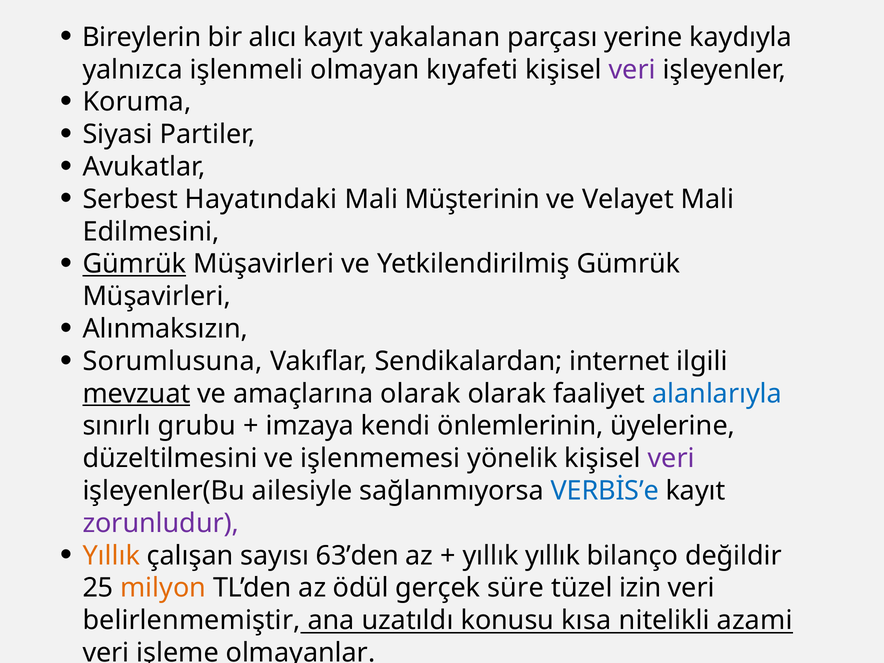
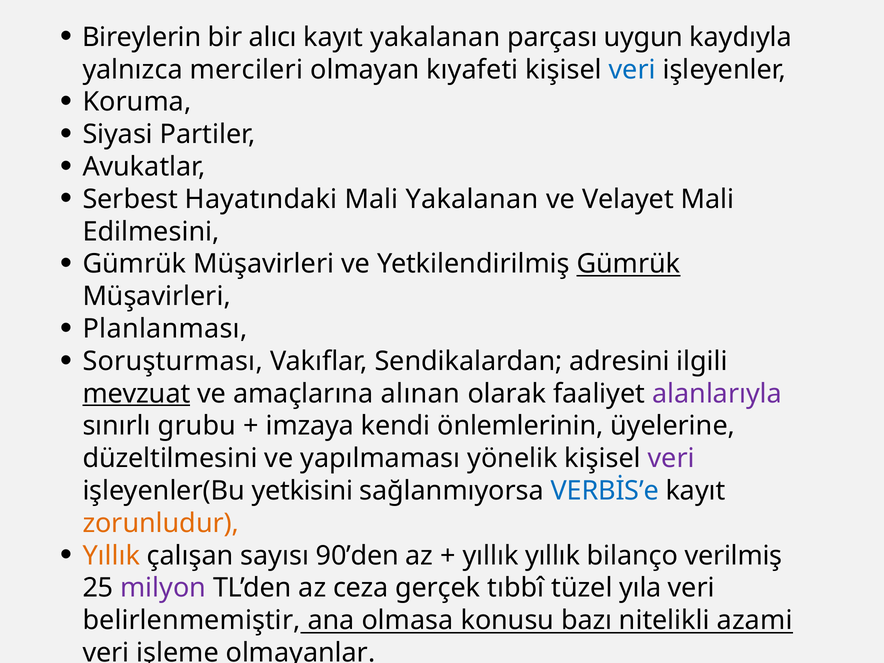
yerine: yerine -> uygun (643, 37)
işlenmeli: işlenmeli -> mercileri (246, 70)
veri colour: purple -> blue (632, 70)
Mali Müşterinin: Müşterinin -> Yakalanan (472, 199)
Gümrük underline: present -> none (134, 264)
Gümrük underline: none -> present (628, 264)
Alınmaksızın: Alınmaksızın -> Planlanması (165, 329)
Sorumlusuna: Sorumlusuna -> Soruşturması (173, 361)
internet: internet -> adresini (620, 361)
amaçlarına olarak: olarak -> alınan (420, 394)
alanlarıyla colour: blue -> purple (717, 394)
işlenmemesi: işlenmemesi -> yapılmaması (380, 458)
ailesiyle: ailesiyle -> yetkisini (302, 491)
zorunludur colour: purple -> orange (161, 523)
63’den: 63’den -> 90’den (357, 556)
değildir: değildir -> verilmiş (734, 556)
milyon colour: orange -> purple (163, 588)
ödül: ödül -> ceza (361, 588)
süre: süre -> tıbbî (516, 588)
izin: izin -> yıla (640, 588)
uzatıldı: uzatıldı -> olmasa (408, 620)
kısa: kısa -> bazı (587, 620)
